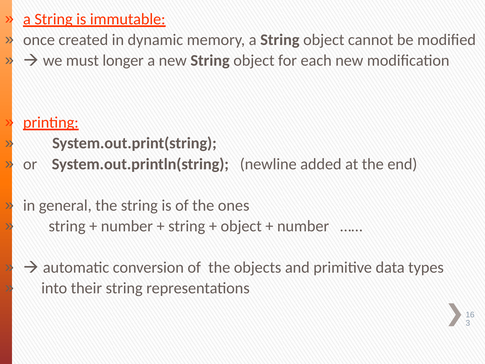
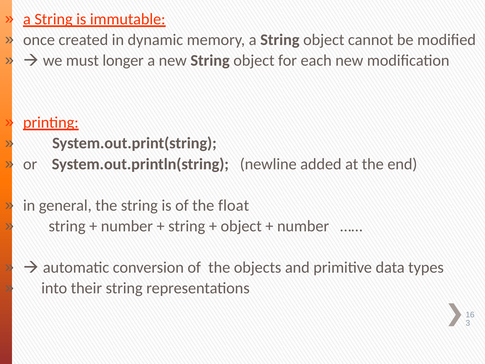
ones: ones -> float (234, 205)
